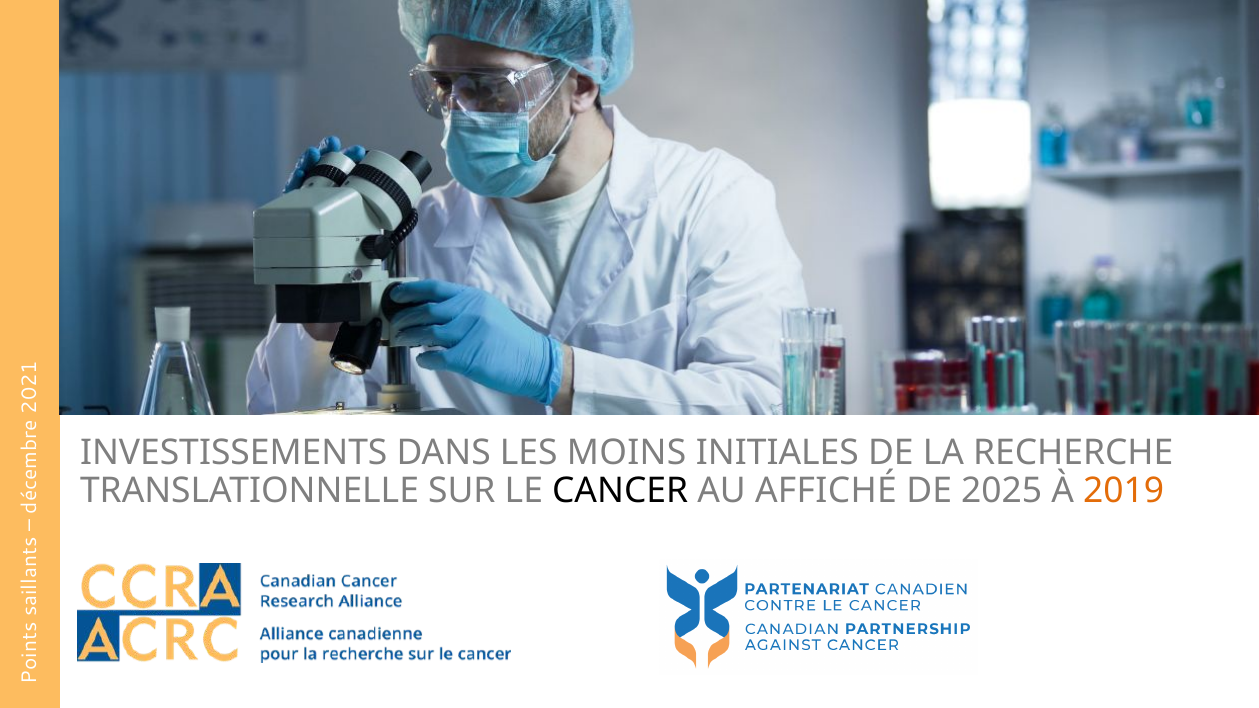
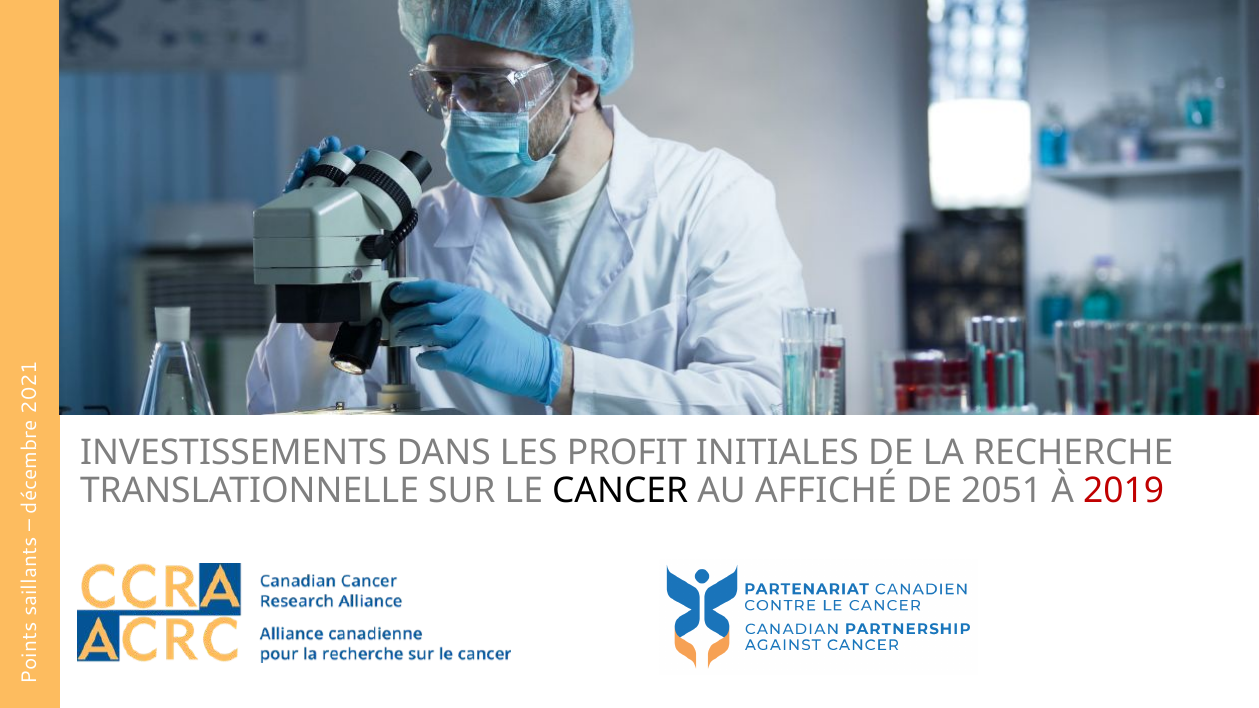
MOINS: MOINS -> PROFIT (627, 453)
2025: 2025 -> 2051 (1002, 491)
2019 colour: orange -> red (1124, 491)
